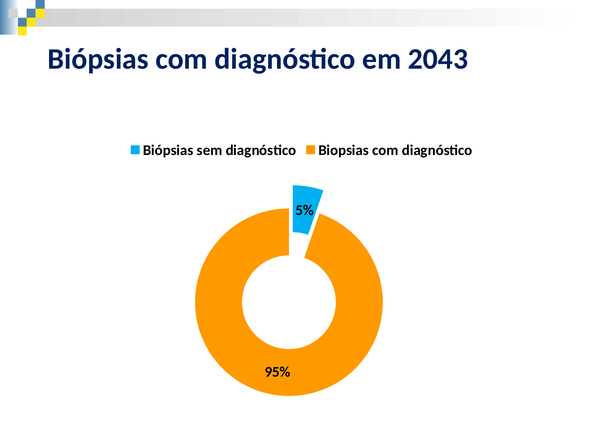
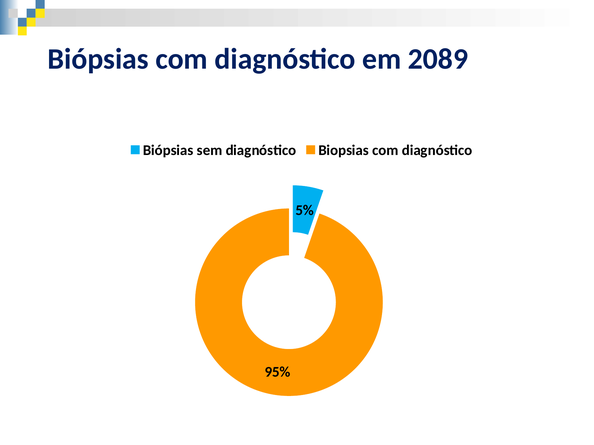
2043: 2043 -> 2089 (438, 59)
